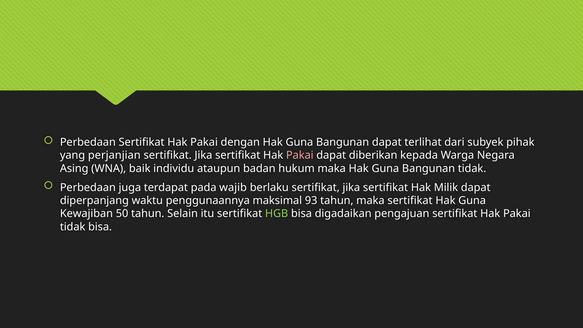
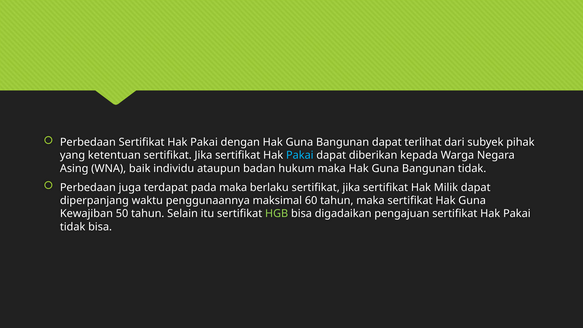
perjanjian: perjanjian -> ketentuan (114, 155)
Pakai colour: pink -> light blue (300, 155)
pada wajib: wajib -> maka (233, 187)
93: 93 -> 60 (311, 201)
